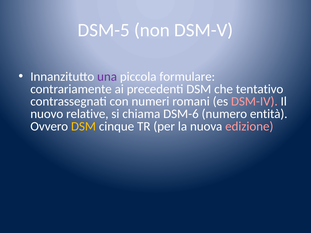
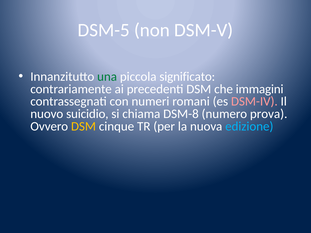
una colour: purple -> green (107, 77)
formulare: formulare -> significato (187, 77)
tentativo: tentativo -> immagini (260, 89)
relative: relative -> suicidio (87, 114)
DSM-6: DSM-6 -> DSM-8 (181, 114)
entità: entità -> prova (269, 114)
edizione colour: pink -> light blue (249, 126)
